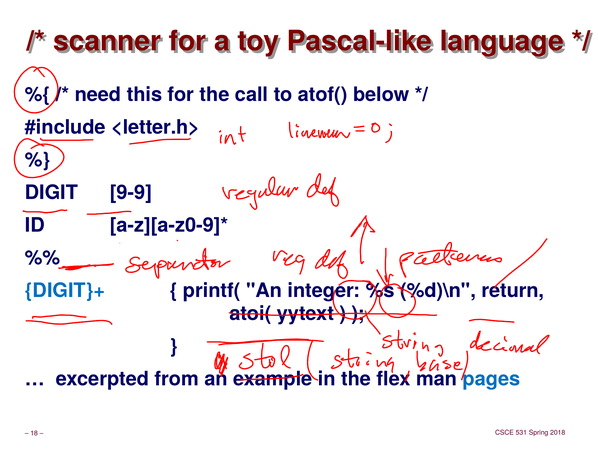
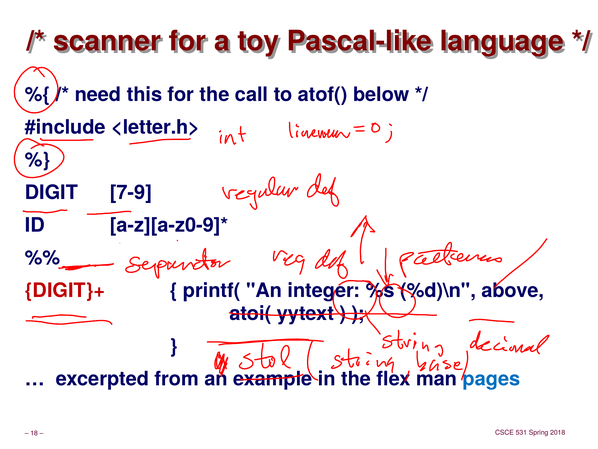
9-9: 9-9 -> 7-9 (131, 192)
DIGIT}+ colour: blue -> red (65, 290)
return: return -> above (513, 290)
